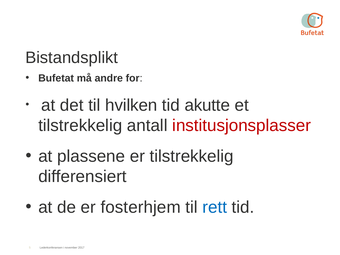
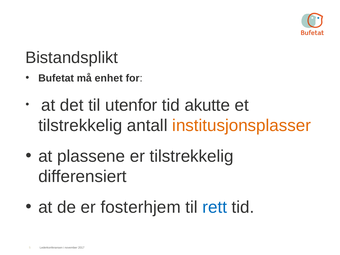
andre: andre -> enhet (109, 78)
hvilken: hvilken -> utenfor (131, 105)
institusjonsplasser colour: red -> orange (242, 126)
